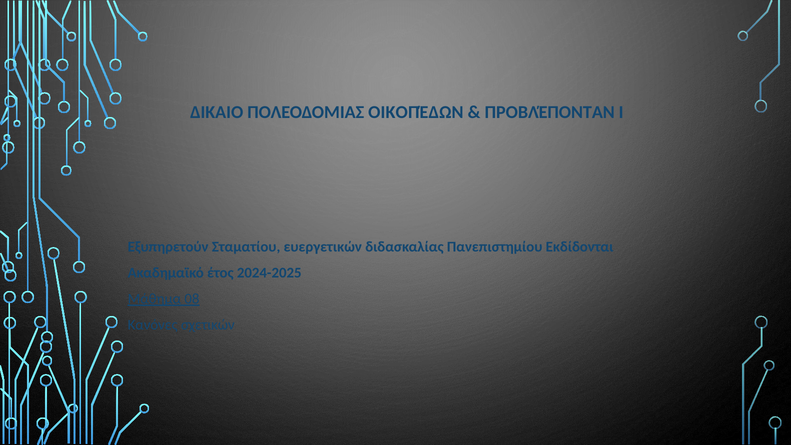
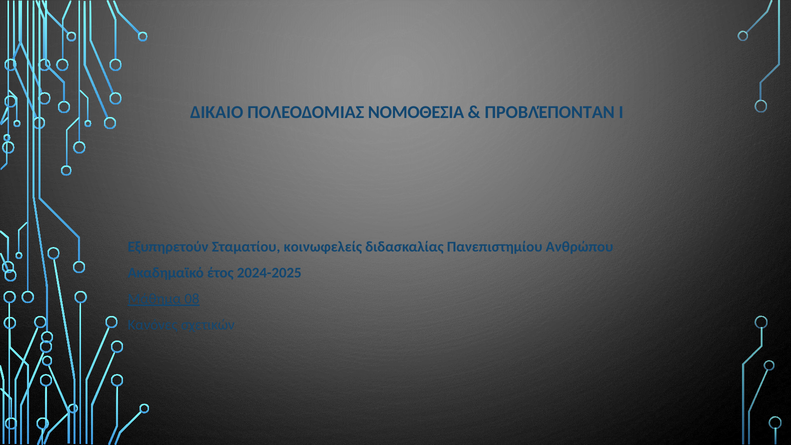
ΟΙΚΟΠΈΔΩΝ: ΟΙΚΟΠΈΔΩΝ -> ΝΟΜΟΘΕΣΙΑ (416, 112)
ευεργετικών: ευεργετικών -> κοινωφελείς (323, 247)
Εκδίδονται: Εκδίδονται -> Ανθρώπου (580, 247)
